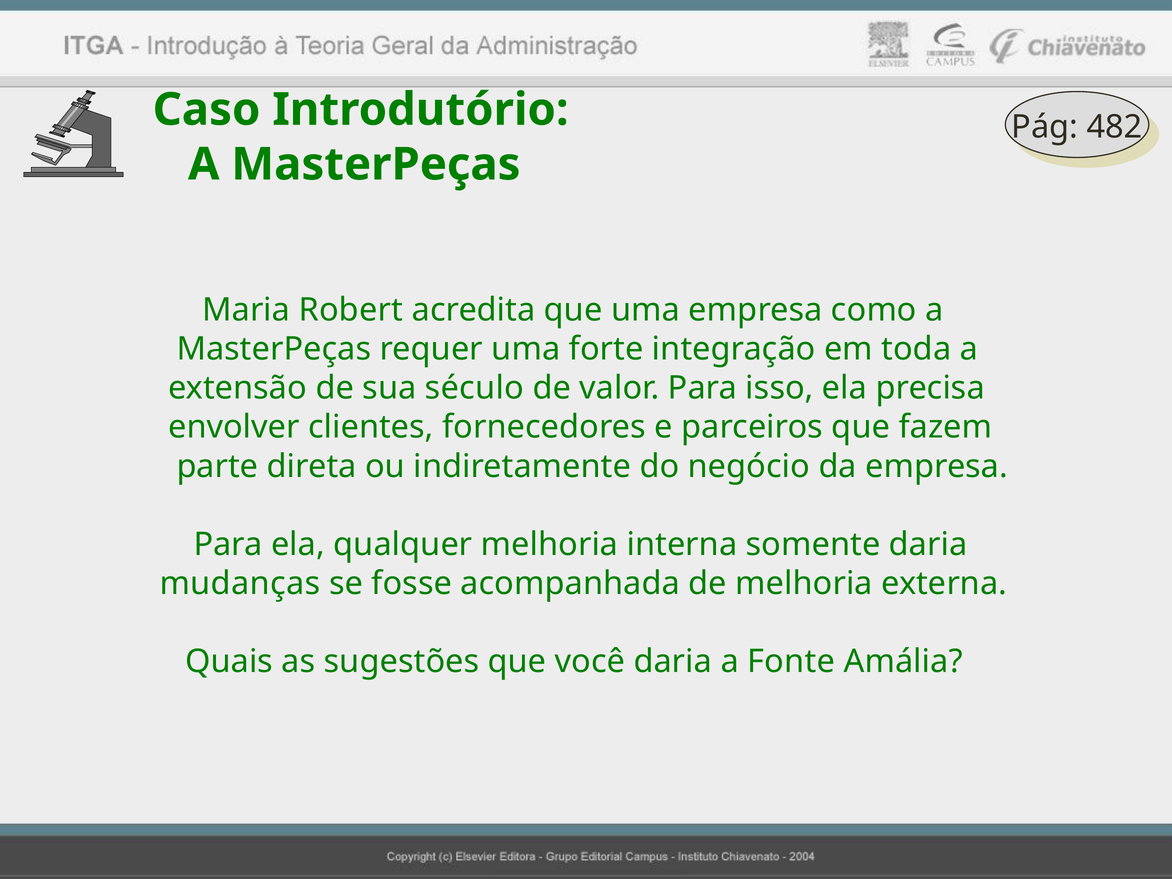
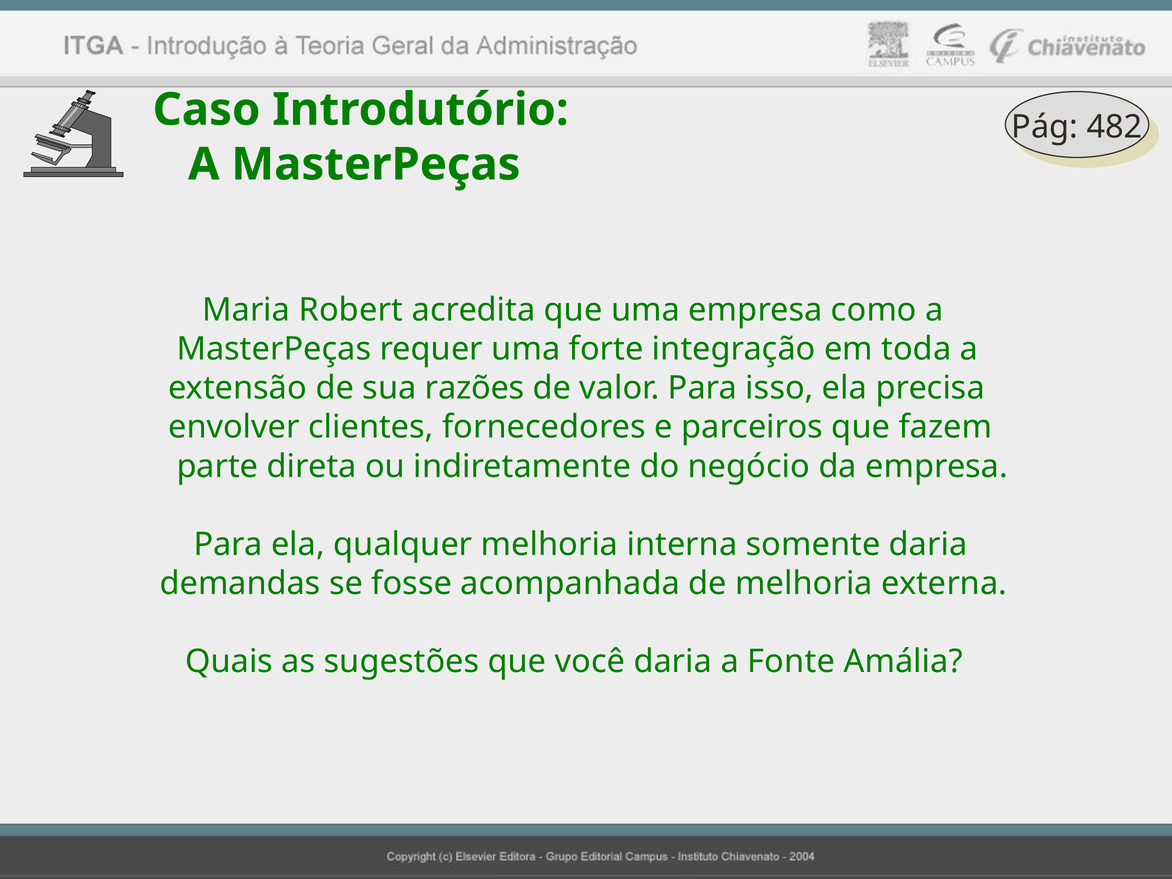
século: século -> razões (475, 388)
mudanças: mudanças -> demandas (240, 584)
